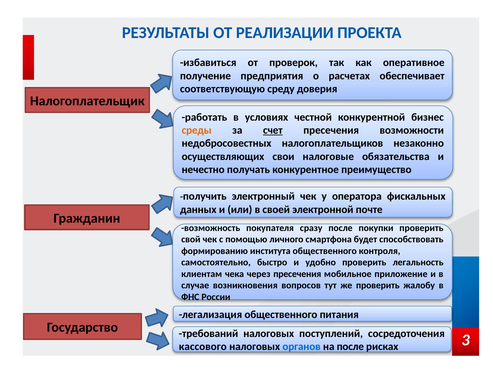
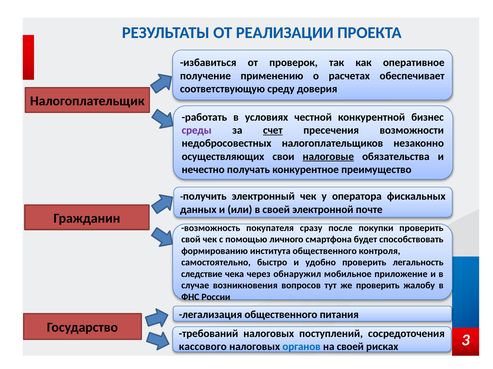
предприятия: предприятия -> применению (272, 76)
среды colour: orange -> purple (197, 130)
налоговые underline: none -> present (328, 157)
клиентам: клиентам -> следствие (202, 274)
через пресечения: пресечения -> обнаружил (297, 274)
на после: после -> своей (350, 347)
